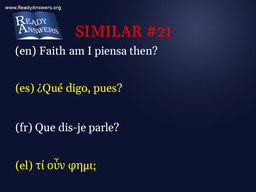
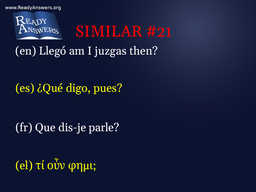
Faith: Faith -> Llegó (53, 51)
piensa: piensa -> juzgas (111, 51)
